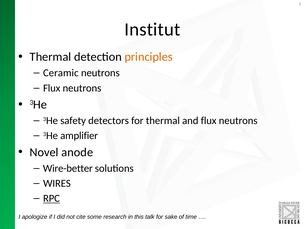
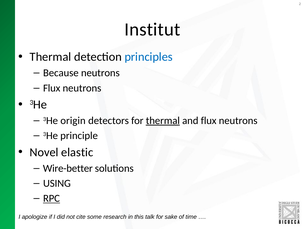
principles colour: orange -> blue (149, 57)
Ceramic: Ceramic -> Because (61, 73)
safety: safety -> origin (73, 120)
thermal underline: none -> present (163, 120)
amplifier: amplifier -> principle (79, 136)
anode: anode -> elastic (77, 152)
WIRES: WIRES -> USING (57, 183)
